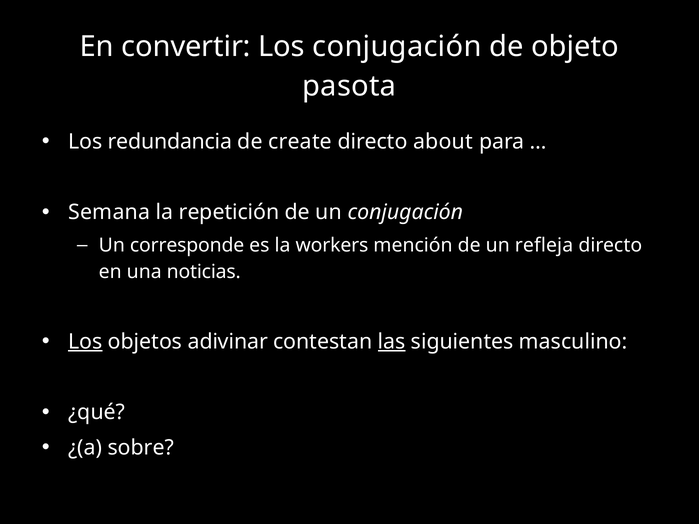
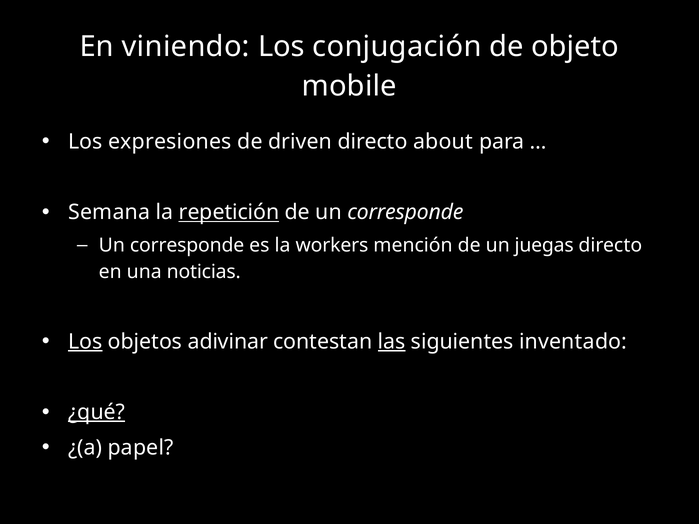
convertir: convertir -> viniendo (186, 47)
pasota: pasota -> mobile (349, 86)
redundancia: redundancia -> expresiones (170, 142)
create: create -> driven (300, 142)
repetición underline: none -> present (229, 212)
de un conjugación: conjugación -> corresponde (405, 212)
refleja: refleja -> juegas (544, 246)
masculino: masculino -> inventado (573, 342)
¿qué underline: none -> present (97, 412)
sobre: sobre -> papel (141, 448)
